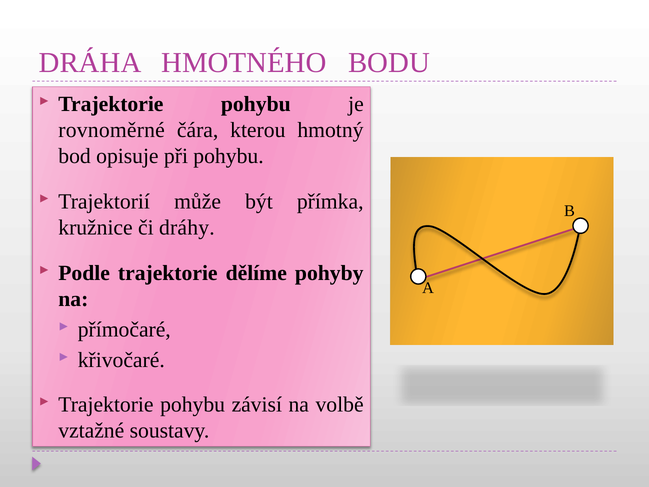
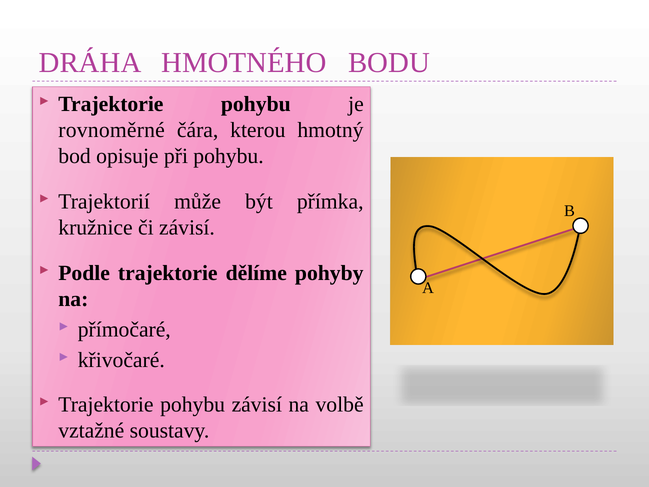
či dráhy: dráhy -> závisí (187, 228)
